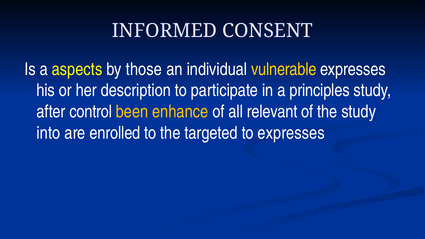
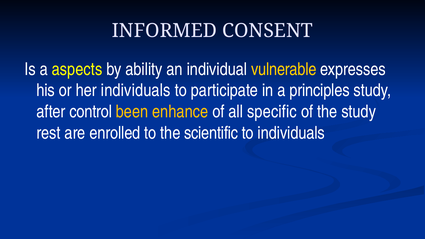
those: those -> ability (144, 69)
her description: description -> individuals (136, 90)
relevant: relevant -> specific (272, 112)
into: into -> rest (48, 133)
targeted: targeted -> scientific (211, 133)
to expresses: expresses -> individuals (291, 133)
